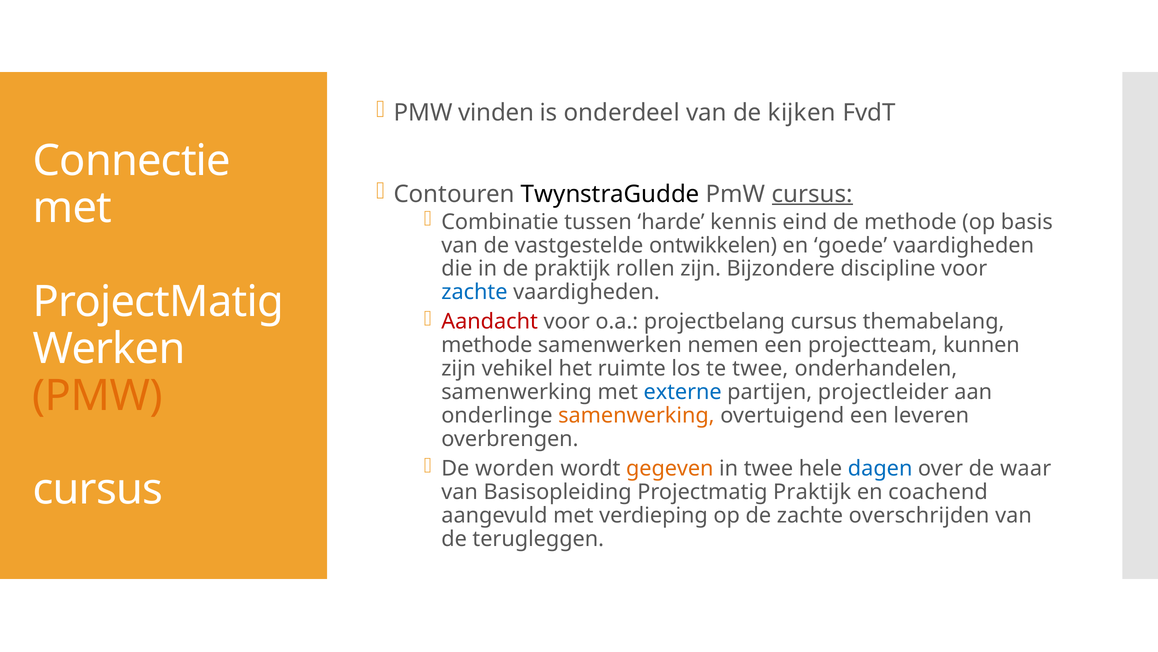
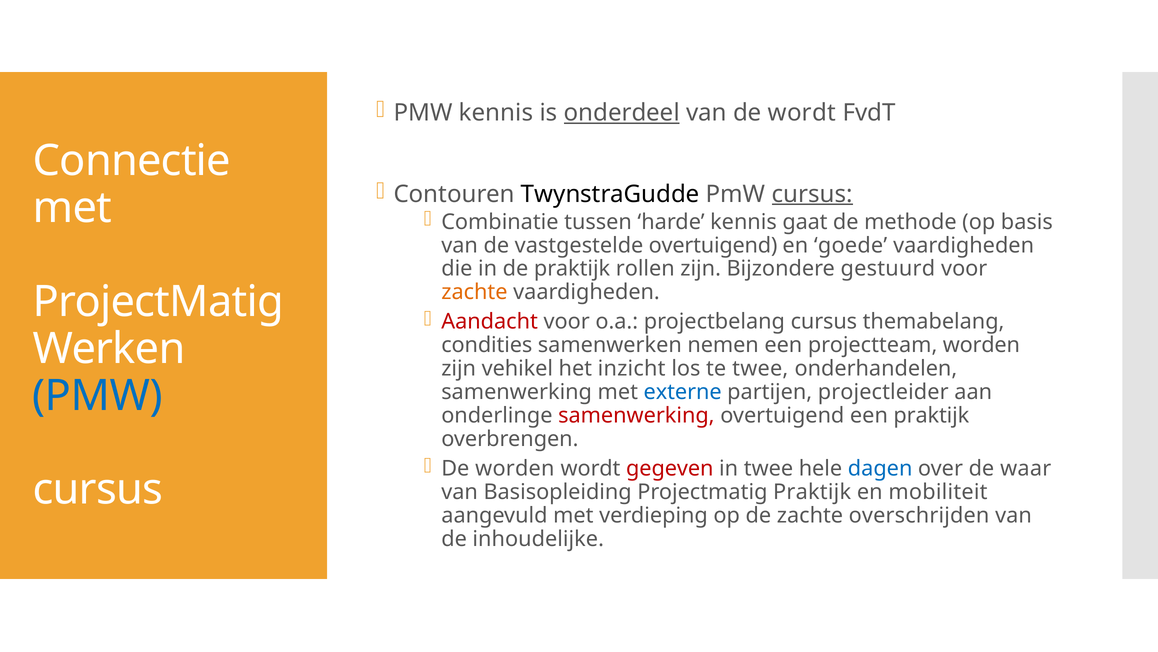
PMW vinden: vinden -> kennis (496, 113)
onderdeel underline: none -> present (622, 113)
de kijken: kijken -> wordt (802, 113)
eind: eind -> gaat (805, 222)
vastgestelde ontwikkelen: ontwikkelen -> overtuigend (713, 245)
discipline: discipline -> gestuurd (888, 269)
zachte colour: blue -> orange (474, 292)
methode: methode -> condities (487, 345)
projectteam kunnen: kunnen -> worden (981, 345)
ruimte: ruimte -> inzicht (632, 368)
PMW colour: orange -> blue (98, 395)
samenwerking colour: orange -> red (636, 415)
een leveren: leveren -> praktijk (931, 415)
gegeven colour: orange -> red (670, 468)
coachend: coachend -> mobiliteit (938, 492)
terugleggen: terugleggen -> inhoudelijke (538, 539)
